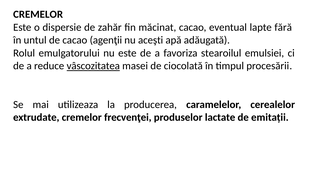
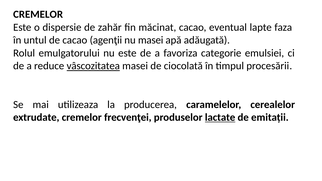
fără: fără -> faza (283, 27)
nu aceşti: aceşti -> masei (151, 40)
stearoilul: stearoilul -> categorie (221, 53)
lactate underline: none -> present (220, 118)
